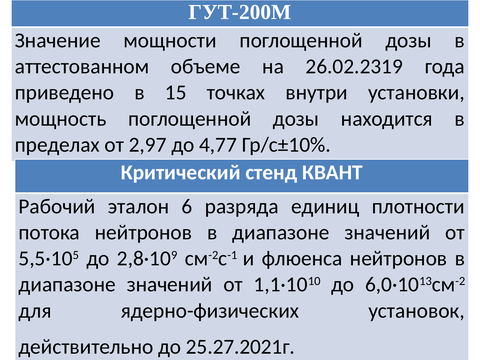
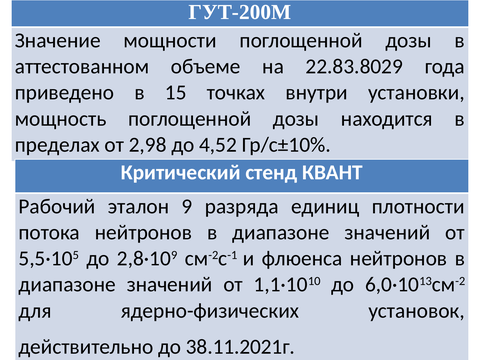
26.02.2319: 26.02.2319 -> 22.83.8029 (354, 66)
2,97: 2,97 -> 2,98 (148, 145)
4,77: 4,77 -> 4,52 (218, 145)
6: 6 -> 9 (187, 206)
25.27.2021г: 25.27.2021г -> 38.11.2021г (240, 347)
